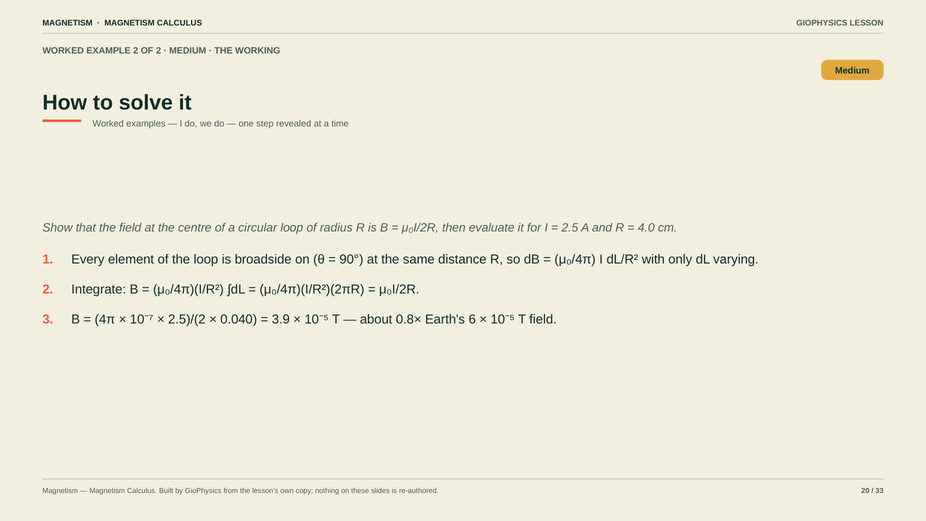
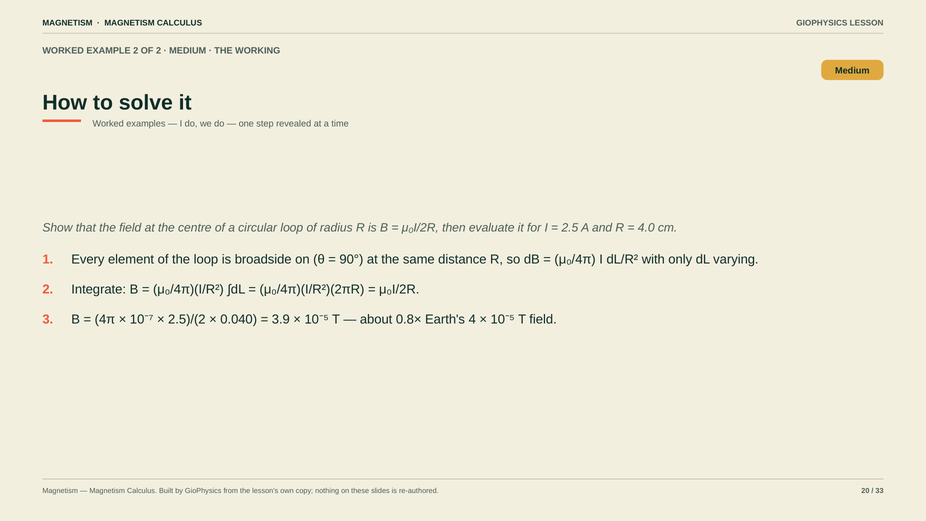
6: 6 -> 4 (472, 319)
